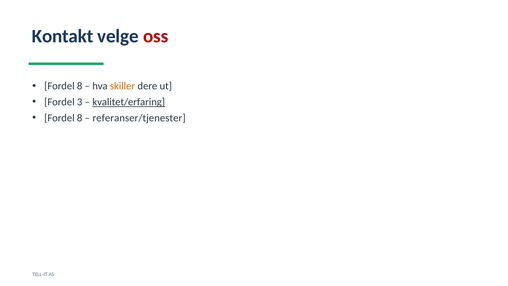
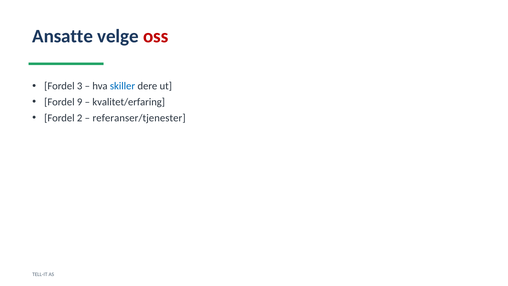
Kontakt: Kontakt -> Ansatte (63, 36)
8: 8 -> 3 (80, 86)
skiller colour: orange -> blue (123, 86)
3: 3 -> 9 (80, 102)
kvalitet/erfaring underline: present -> none (129, 102)
8: 8 -> 2 (80, 118)
